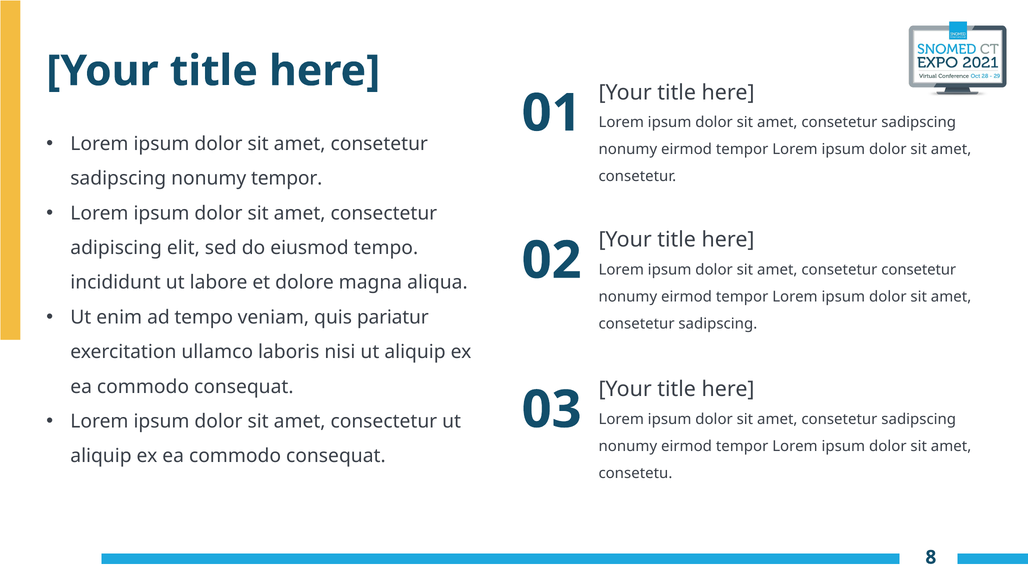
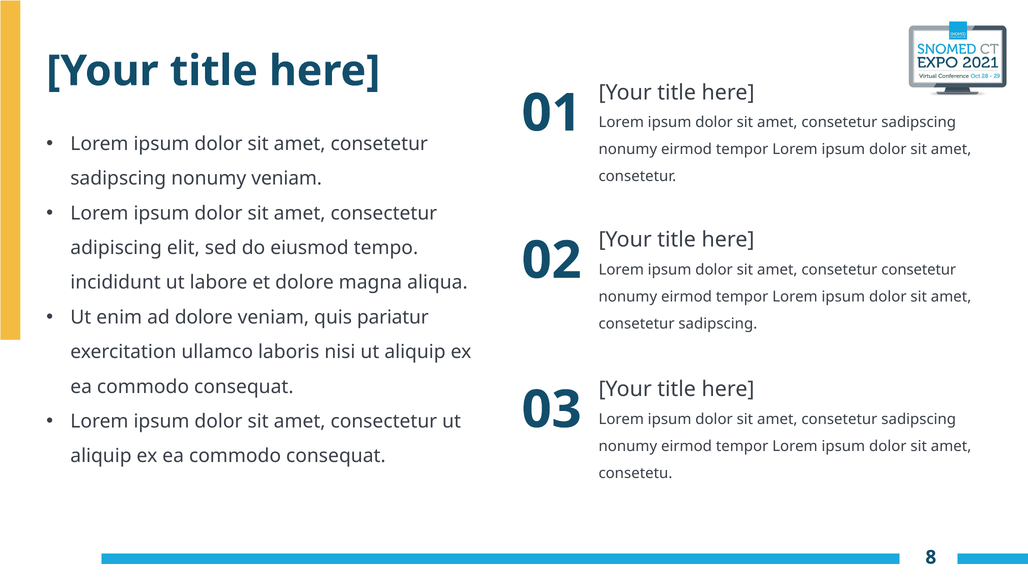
nonumy tempor: tempor -> veniam (287, 179)
ad tempo: tempo -> dolore (204, 317)
